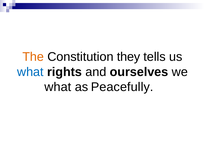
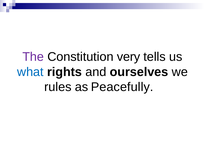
The colour: orange -> purple (33, 57)
they: they -> very (129, 57)
what: what -> rules (58, 87)
